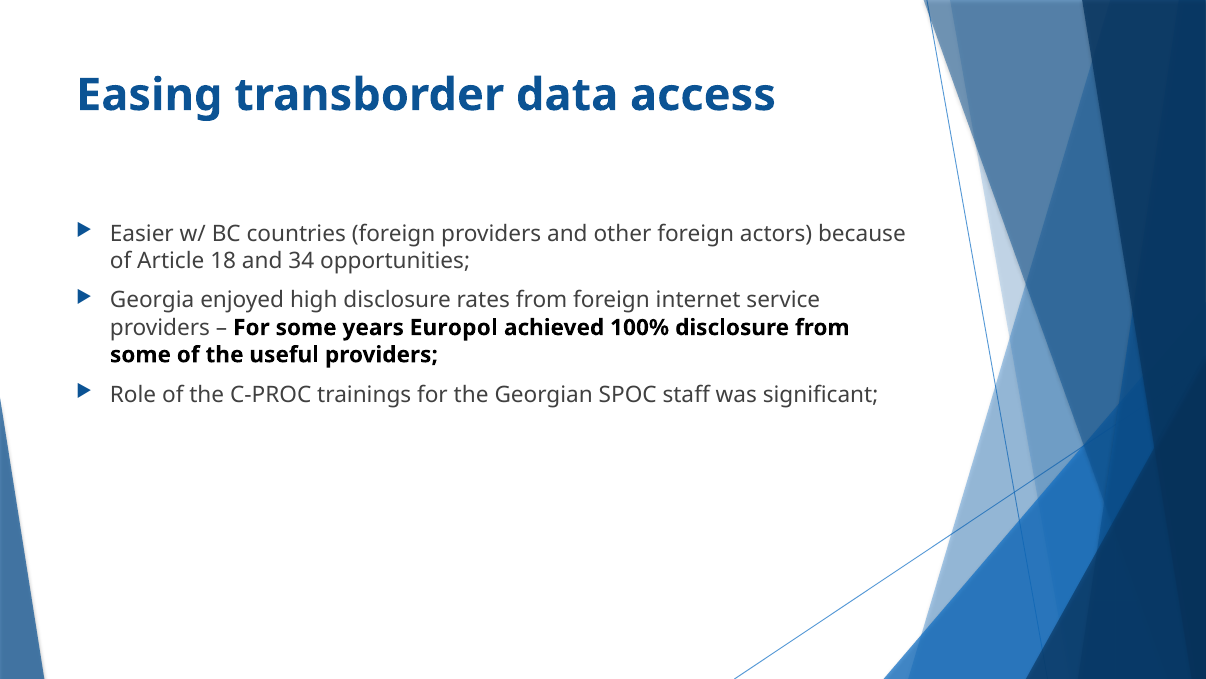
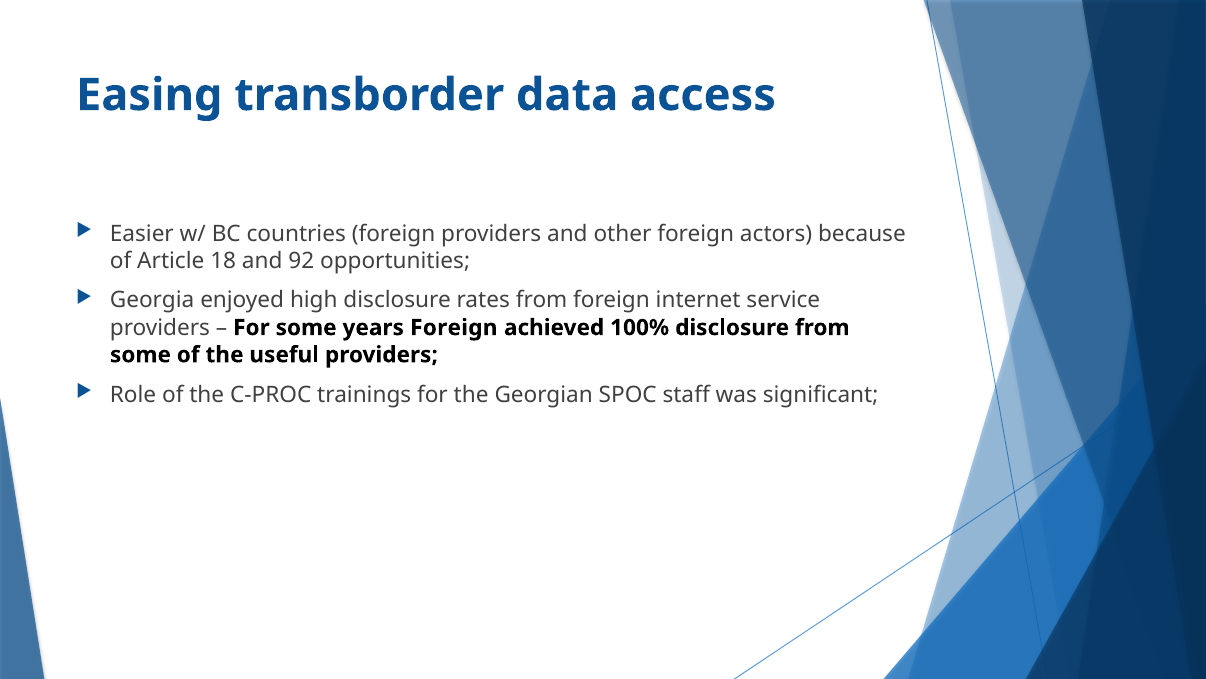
34: 34 -> 92 (301, 261)
years Europol: Europol -> Foreign (454, 327)
